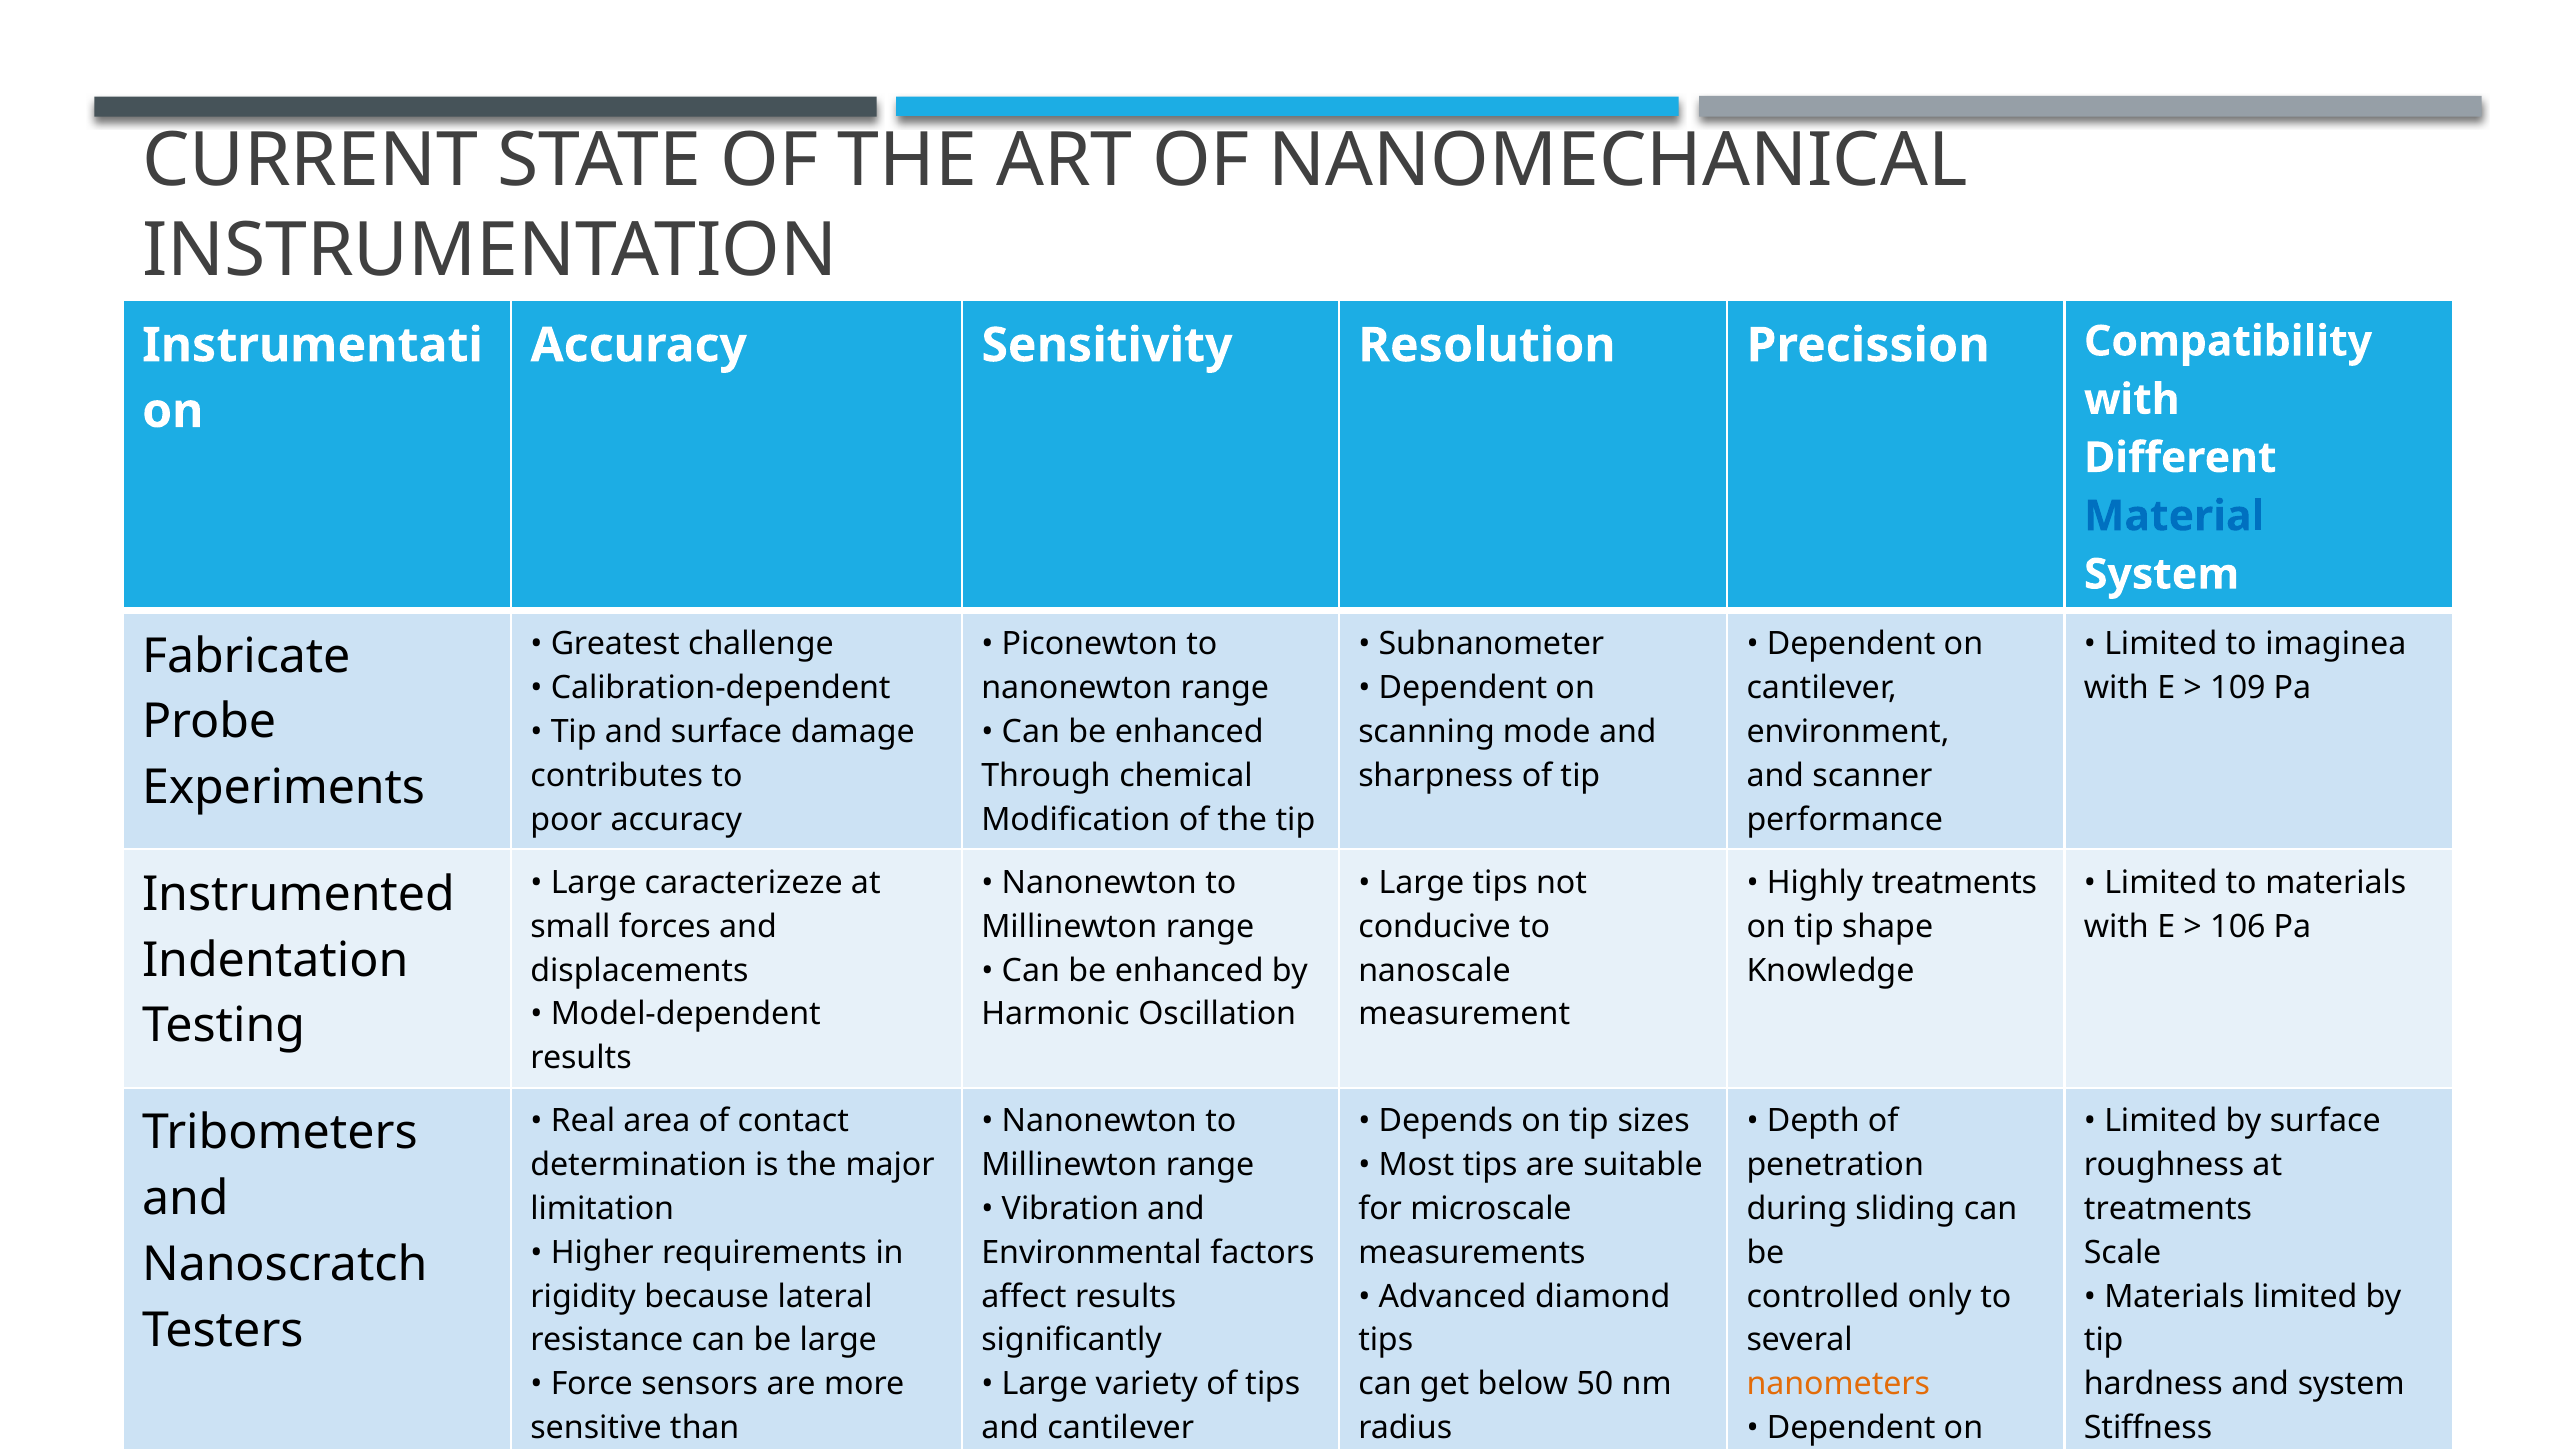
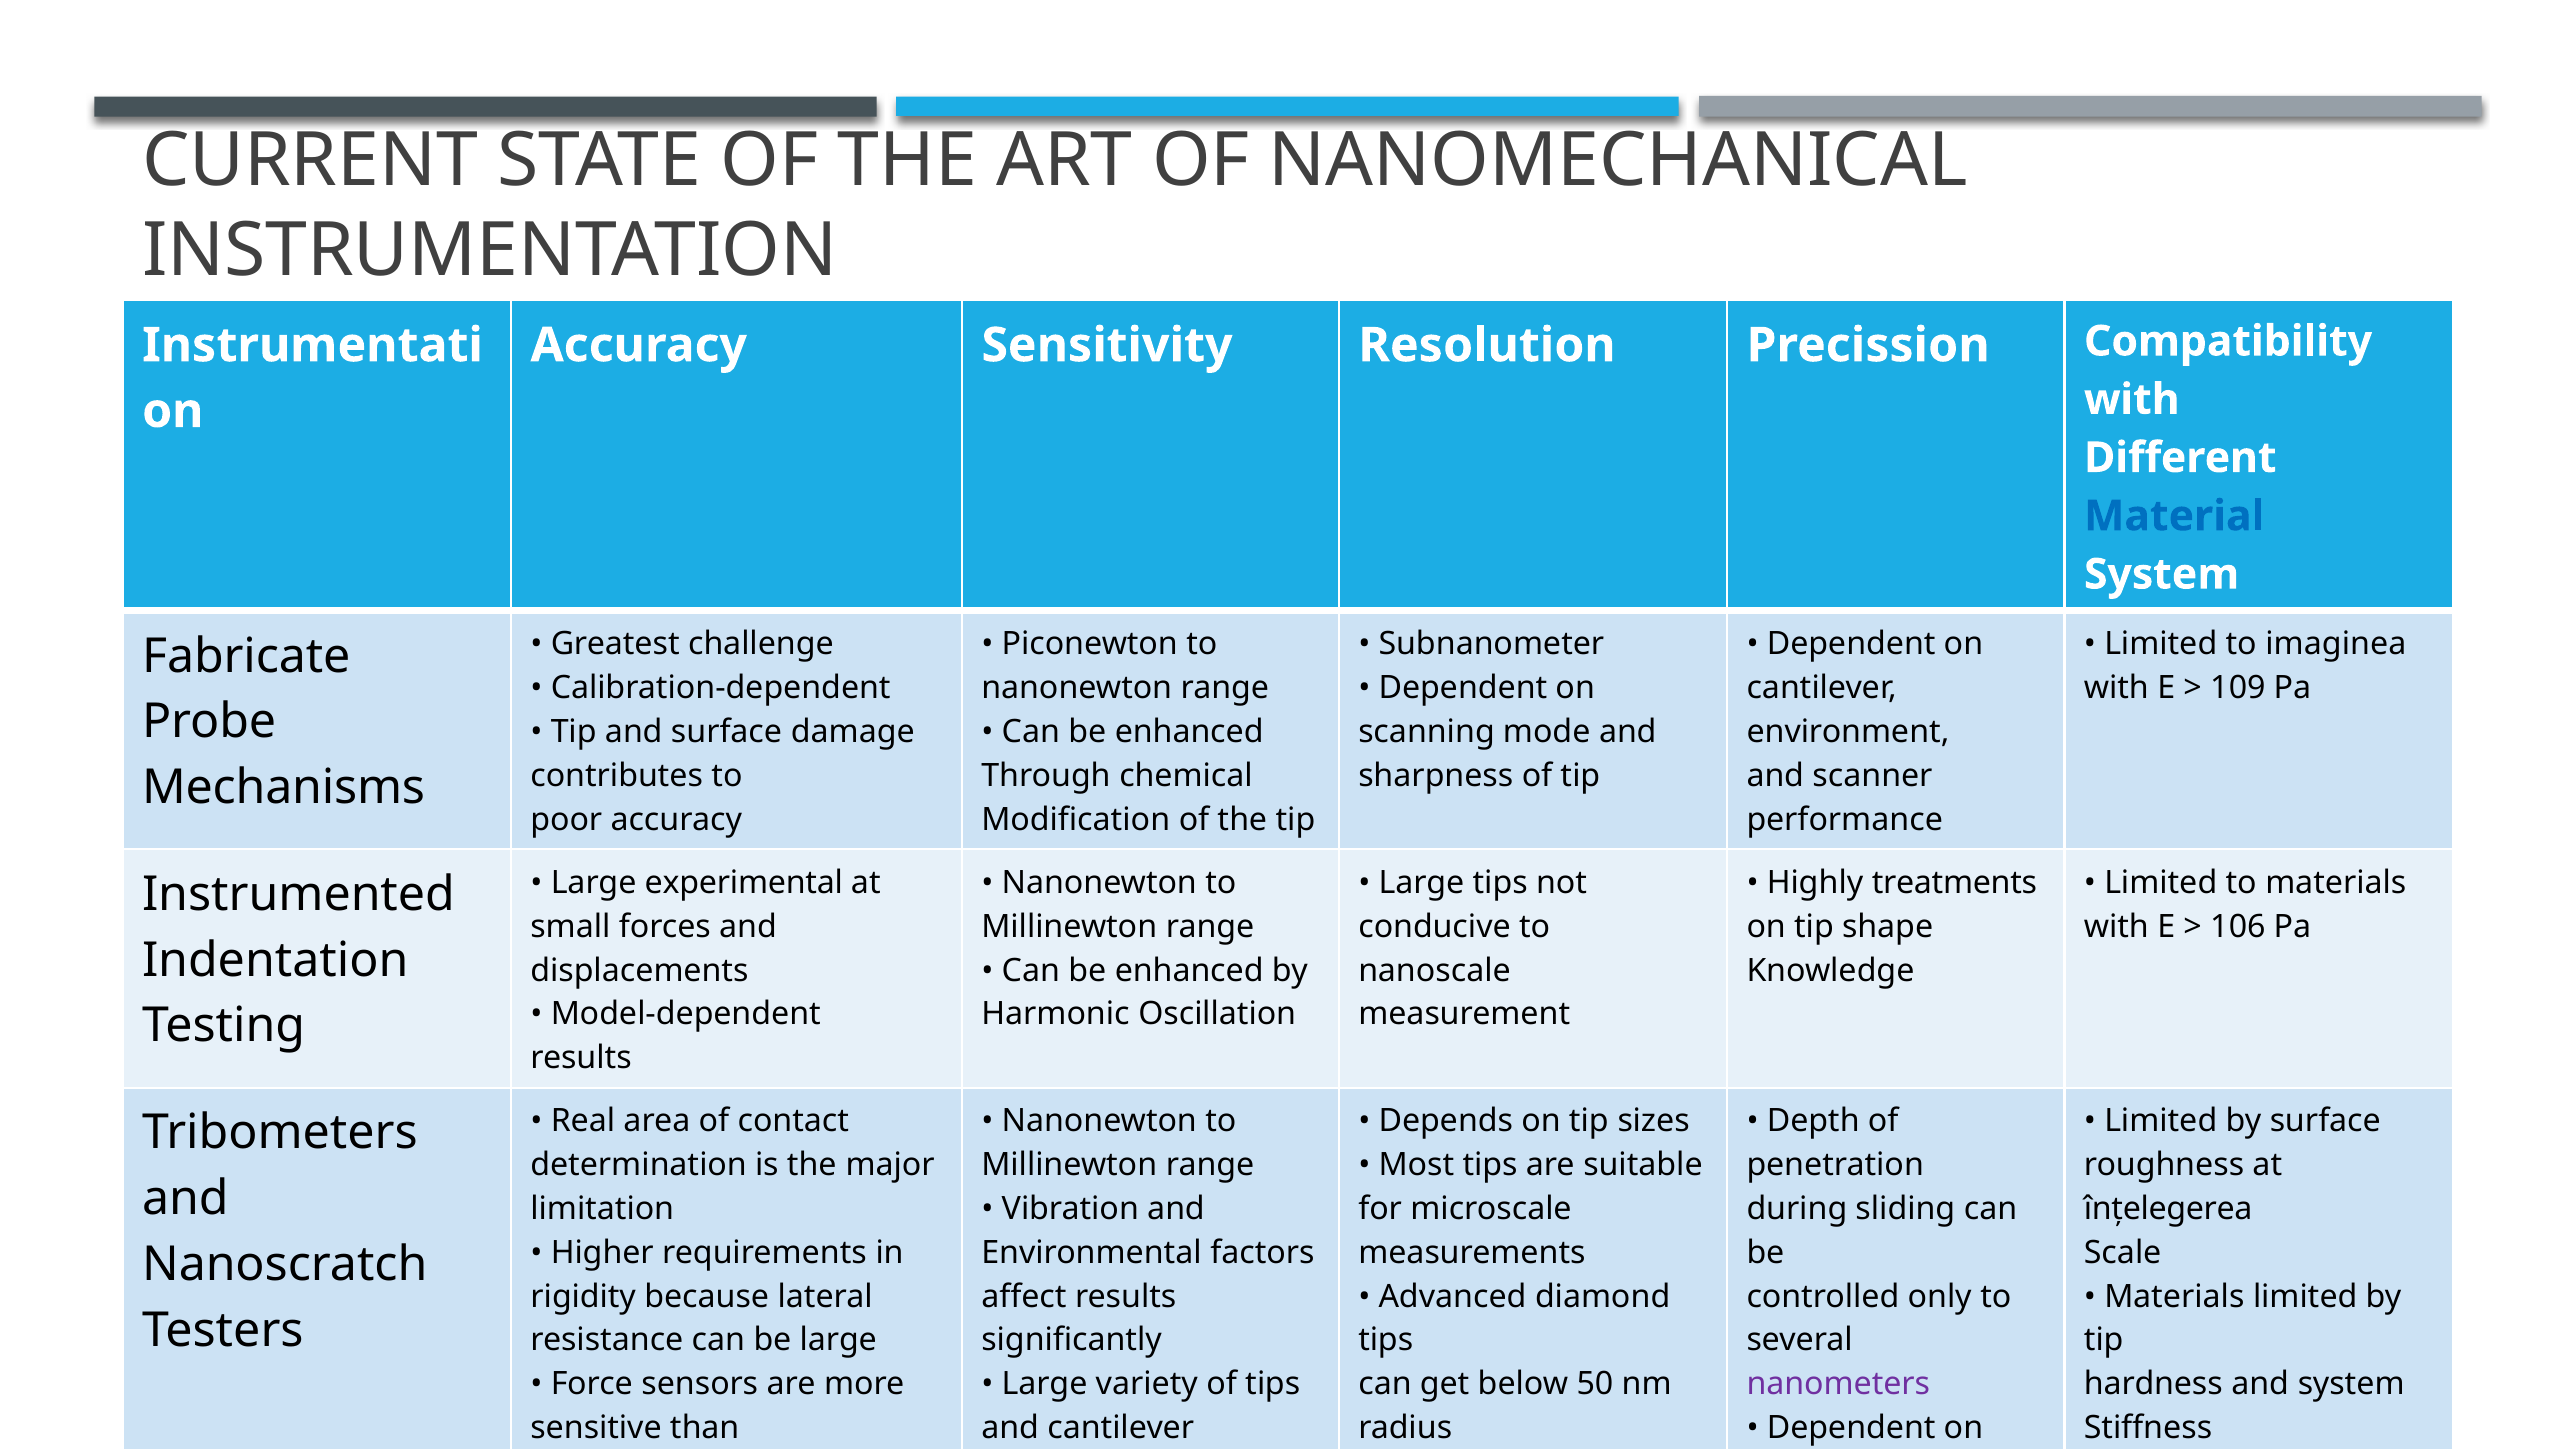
Experiments: Experiments -> Mechanisms (284, 788)
caracterizeze: caracterizeze -> experimental (744, 883)
treatments: treatments -> înțelegerea (2168, 1209)
nanometers colour: orange -> purple (1838, 1384)
